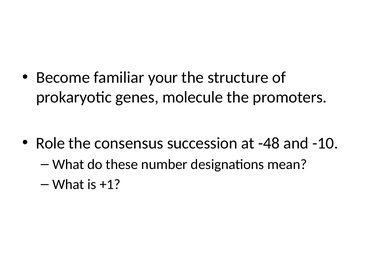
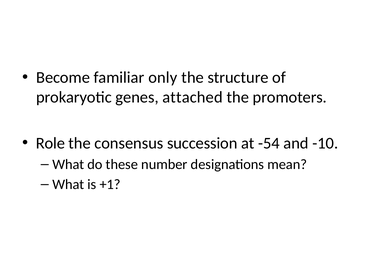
your: your -> only (163, 78)
molecule: molecule -> attached (193, 97)
-48: -48 -> -54 (269, 143)
